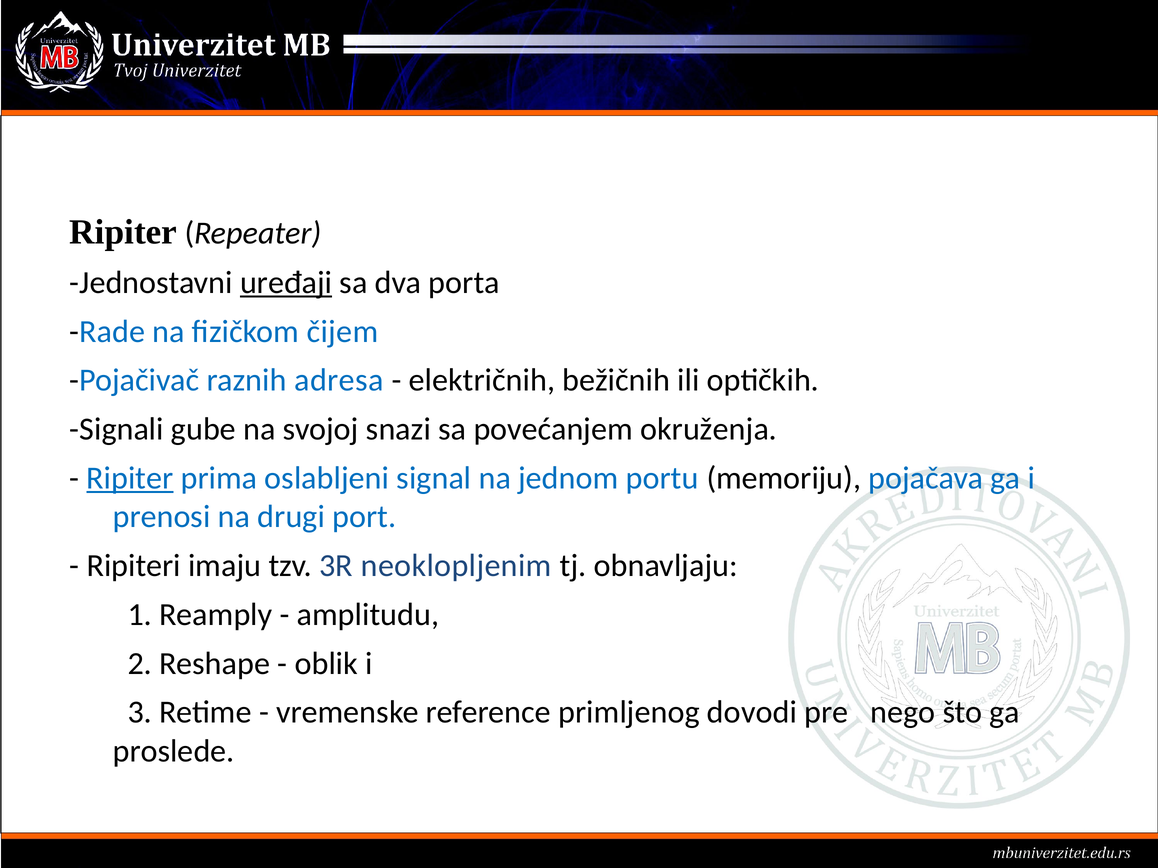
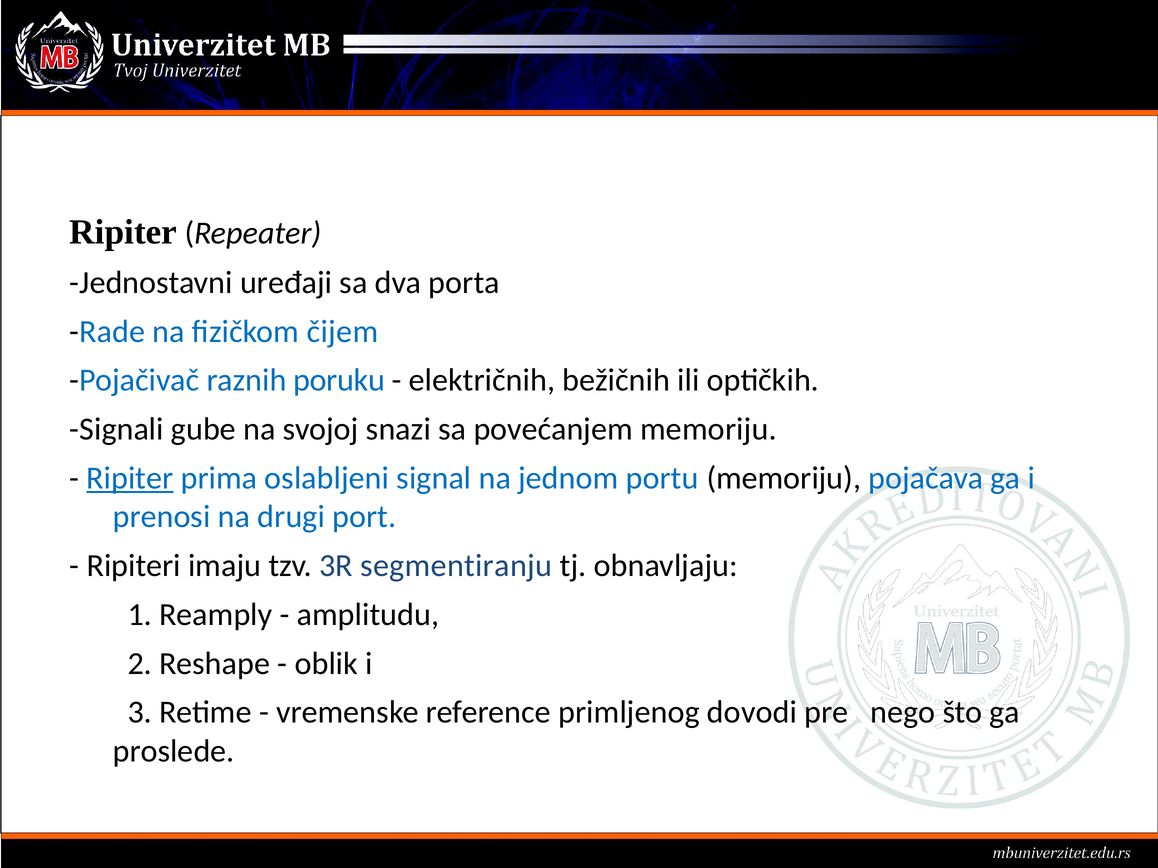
uređaji underline: present -> none (286, 283)
adresa: adresa -> poruku (339, 381)
povećanjem okruženja: okruženja -> memoriju (709, 430)
neoklopljenim: neoklopljenim -> segmentiranju (456, 566)
